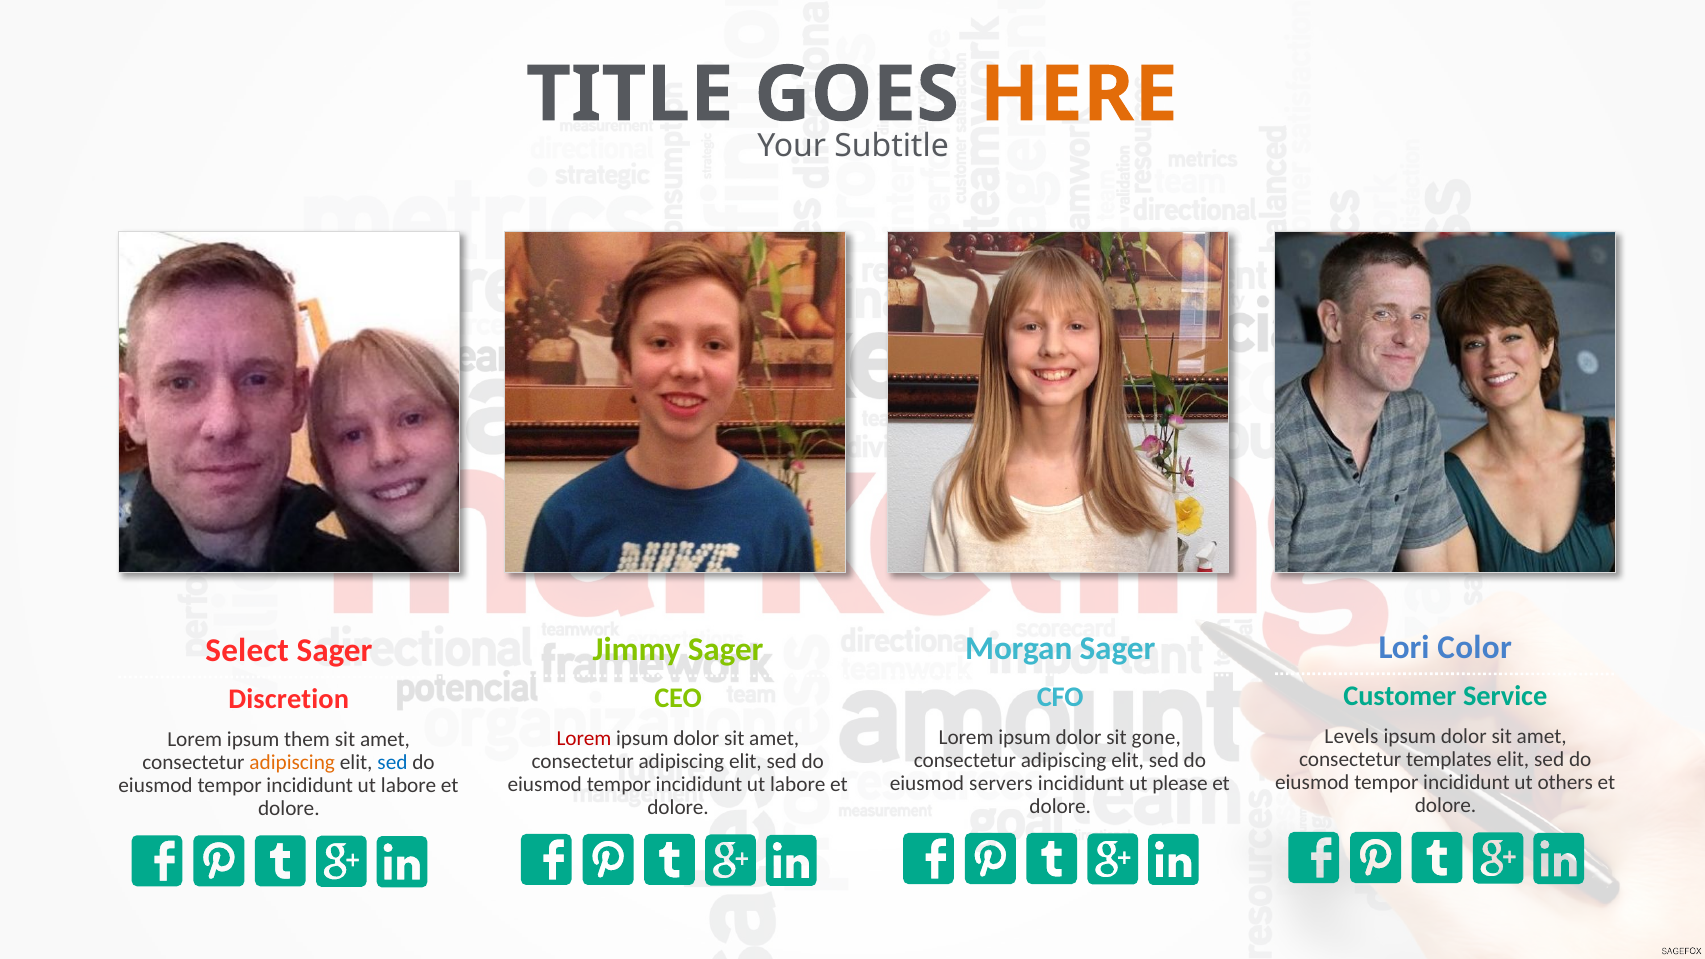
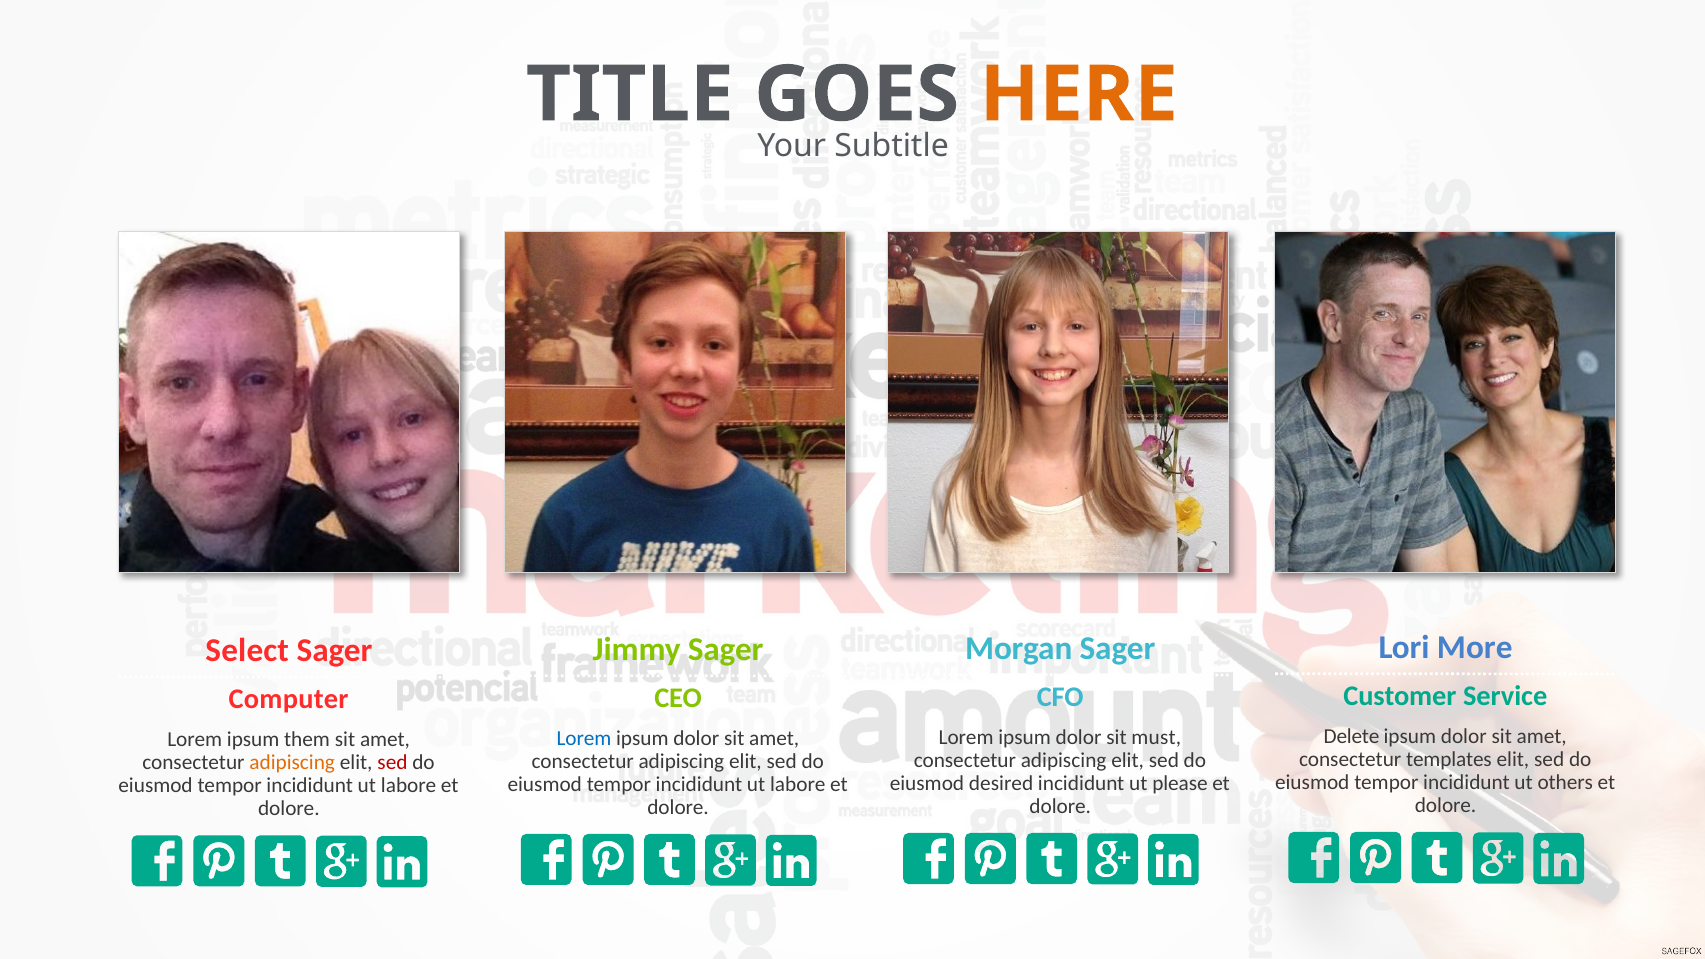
Color: Color -> More (1475, 647)
Discretion: Discretion -> Computer (289, 700)
Levels: Levels -> Delete (1352, 736)
gone: gone -> must (1156, 737)
Lorem colour: red -> blue (584, 738)
sed colour: blue -> red (392, 763)
servers: servers -> desired (1001, 783)
